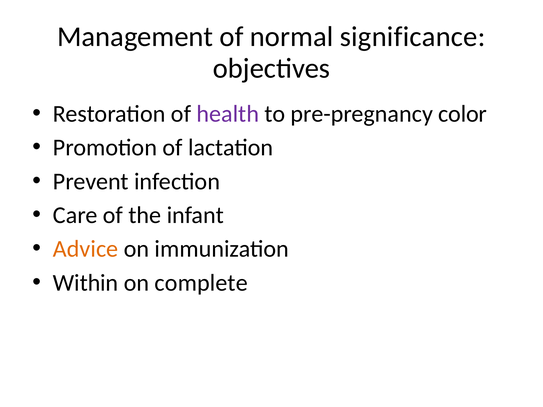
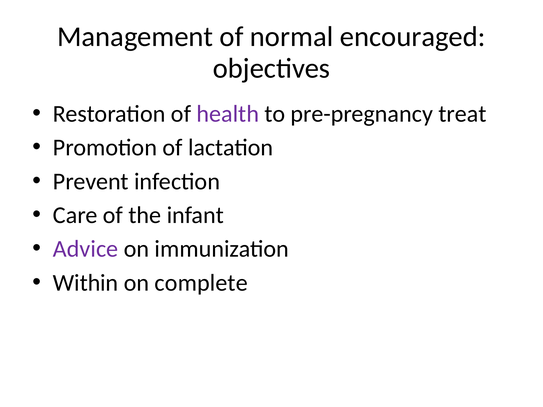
significance: significance -> encouraged (413, 37)
color: color -> treat (462, 114)
Advice colour: orange -> purple (86, 249)
